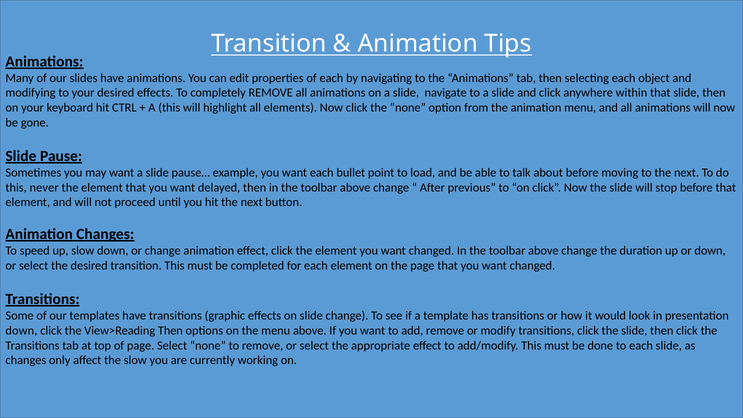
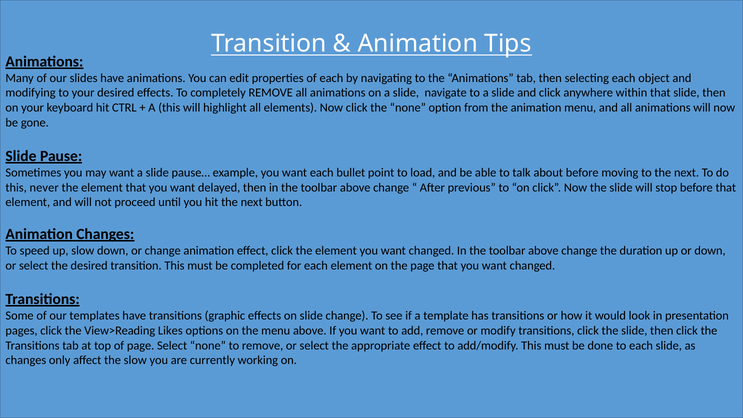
down: down -> pages (22, 331)
View>Reading Then: Then -> Likes (170, 331)
